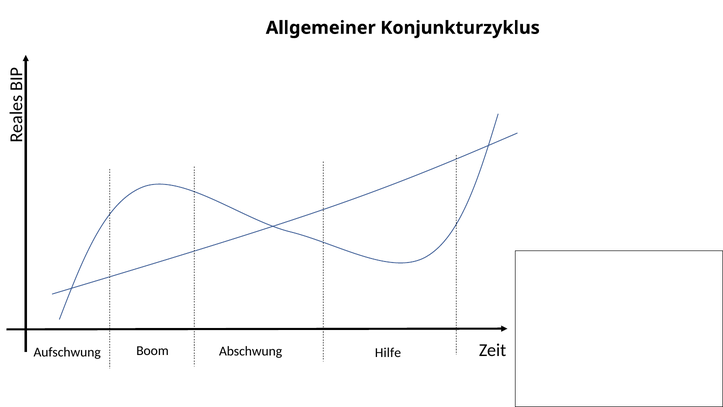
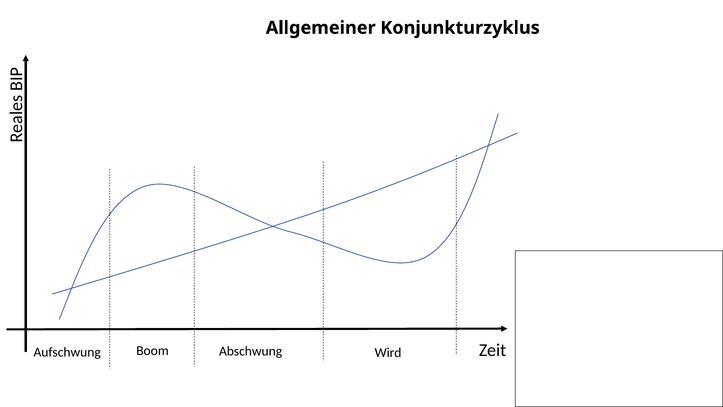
Hilfe: Hilfe -> Wird (388, 352)
